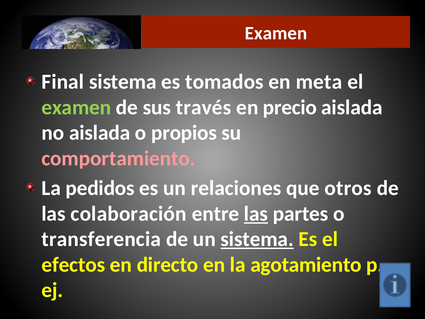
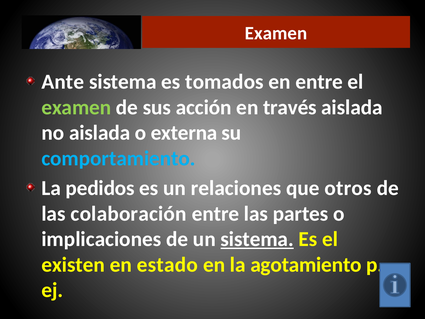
Final: Final -> Ante (63, 82)
en meta: meta -> entre (319, 82)
través: través -> acción (204, 107)
precio: precio -> través (290, 107)
propios: propios -> externa (184, 133)
comportamiento colour: pink -> light blue (118, 158)
las underline: present -> none (256, 214)
transferencia: transferencia -> implicaciones (101, 239)
efectos: efectos -> existen (73, 265)
directo: directo -> estado (167, 265)
